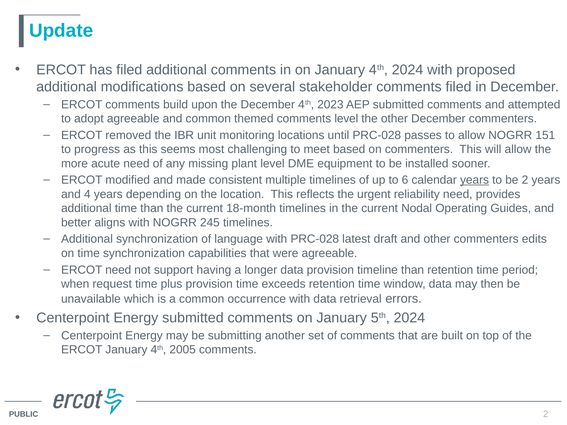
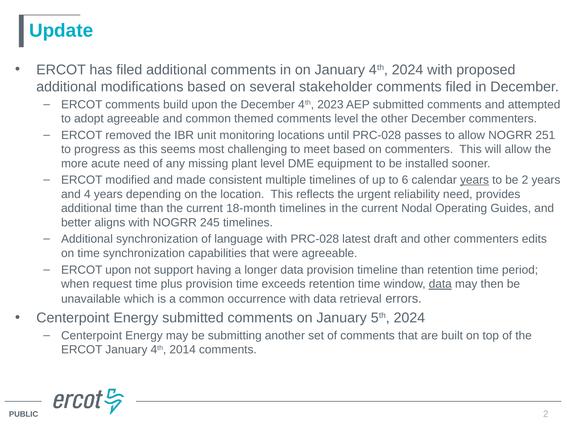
151: 151 -> 251 (545, 135)
ERCOT need: need -> upon (118, 270)
data underline: none -> present (440, 284)
2005: 2005 -> 2014 (183, 350)
